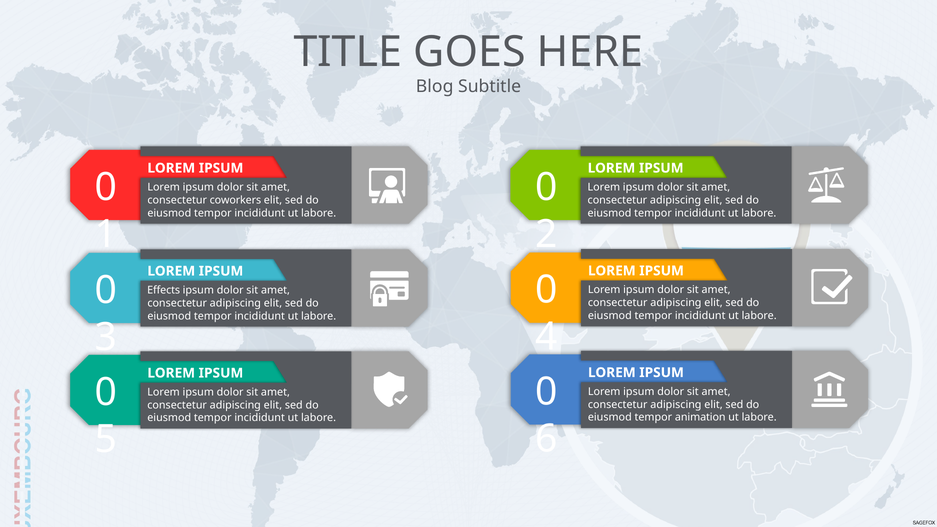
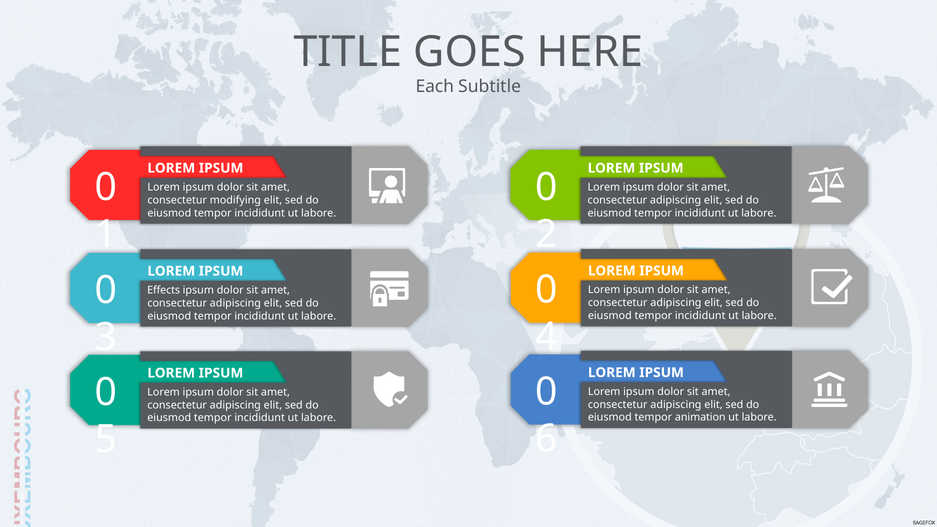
Blog: Blog -> Each (435, 87)
coworkers: coworkers -> modifying (235, 200)
